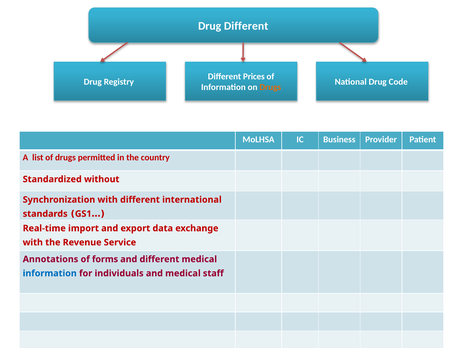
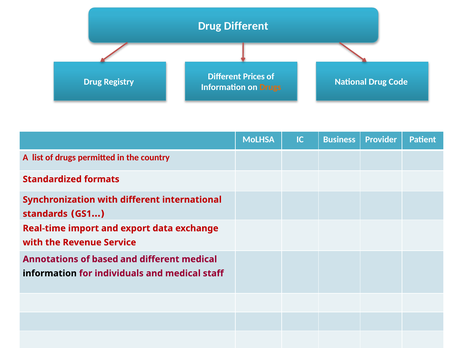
without: without -> formats (102, 179)
forms: forms -> based (105, 259)
information colour: blue -> black (50, 273)
